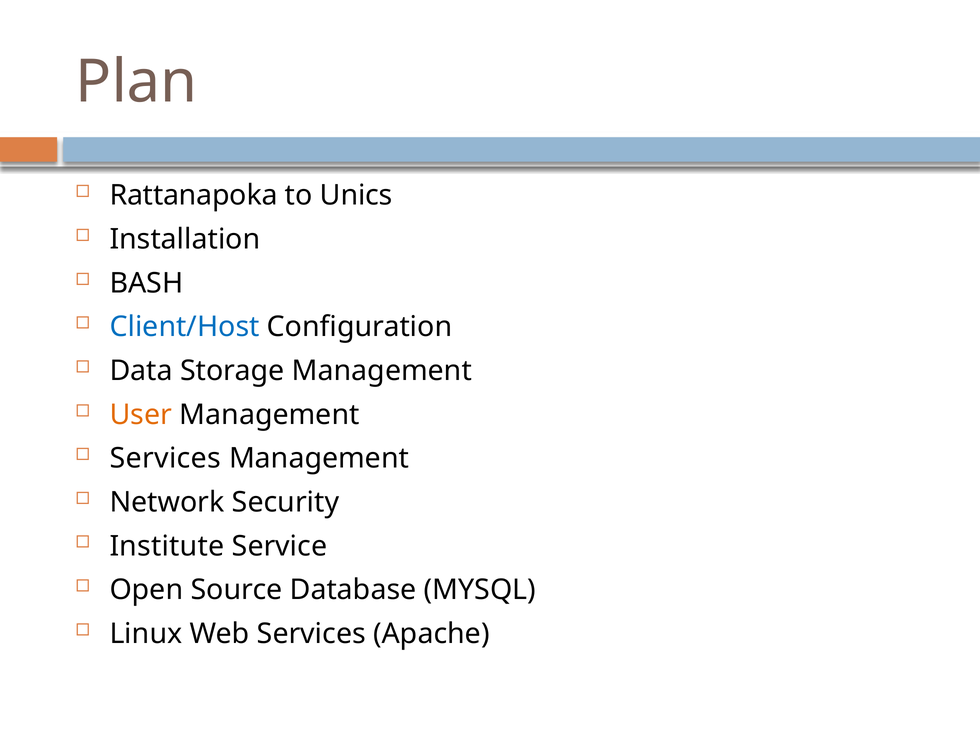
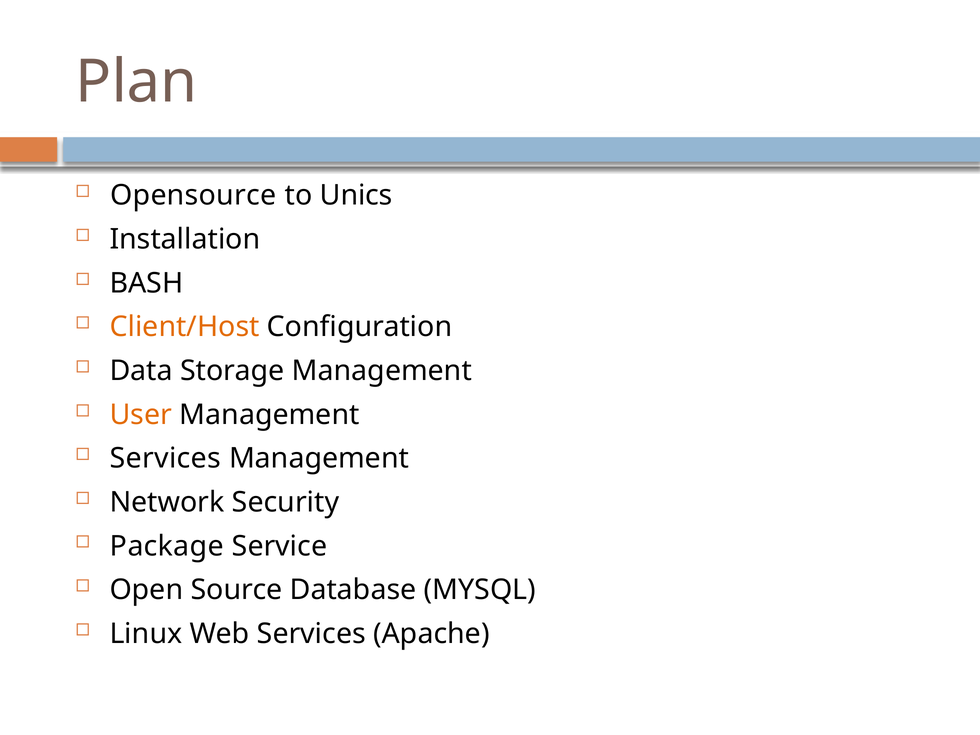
Rattanapoka: Rattanapoka -> Opensource (193, 195)
Client/Host colour: blue -> orange (185, 327)
Institute: Institute -> Package (167, 546)
